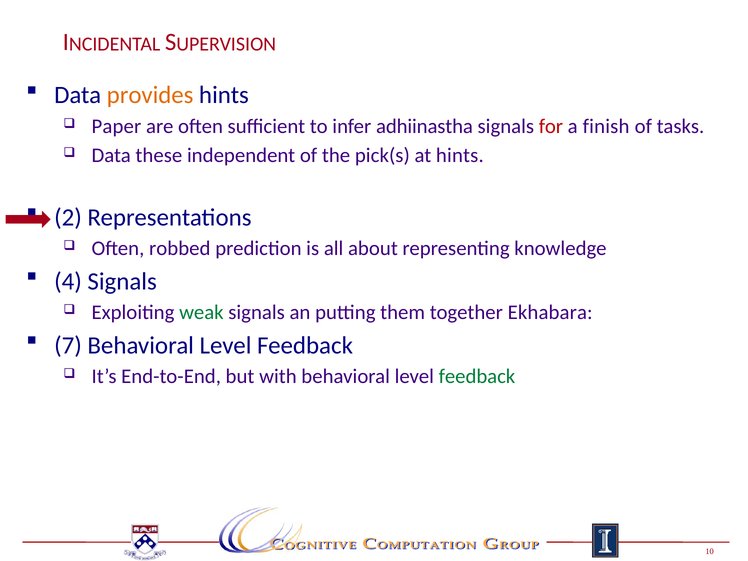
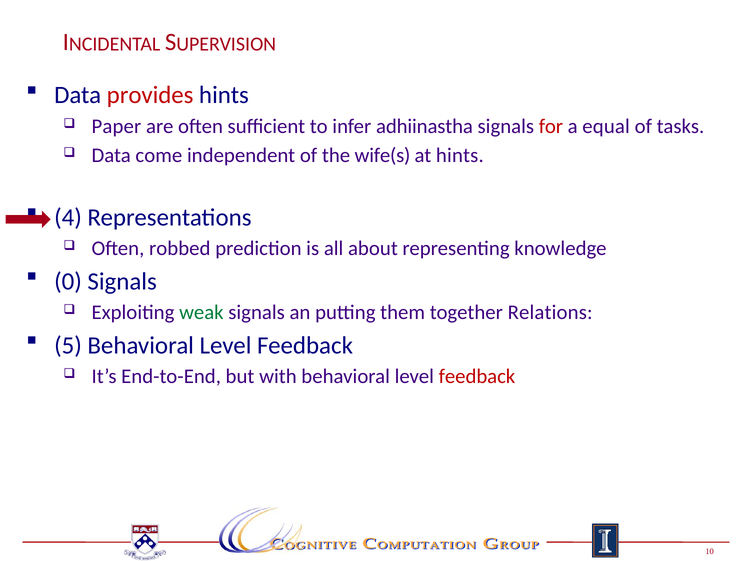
provides colour: orange -> red (150, 95)
finish: finish -> equal (606, 126)
these: these -> come (159, 156)
pick(s: pick(s -> wife(s (382, 156)
2: 2 -> 4 (68, 217)
4: 4 -> 0 (68, 281)
Ekhabara: Ekhabara -> Relations (550, 313)
7: 7 -> 5 (68, 345)
feedback colour: green -> red (477, 377)
